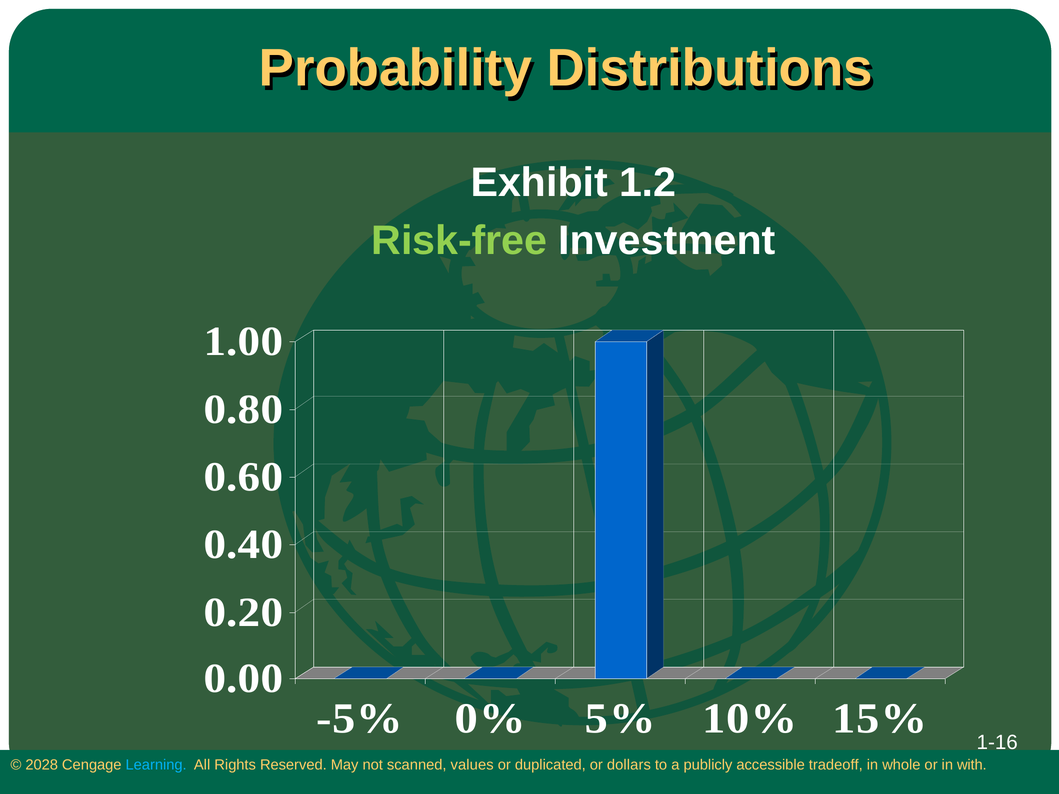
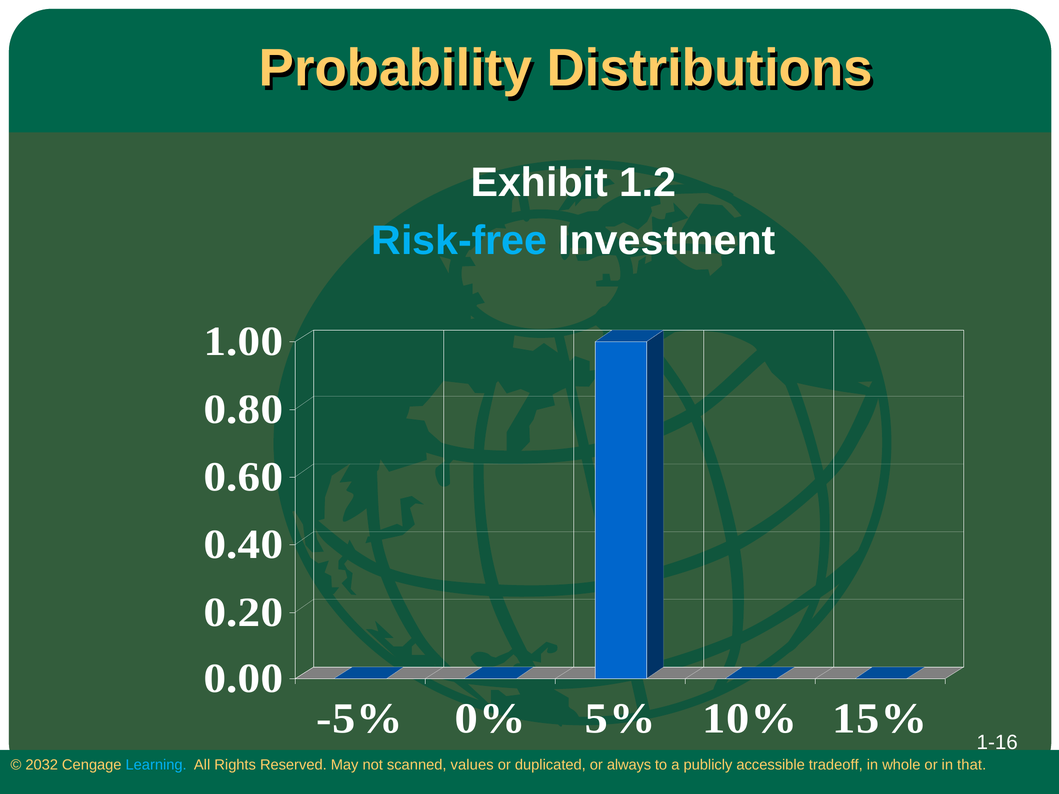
Risk-free colour: light green -> light blue (459, 241)
2028: 2028 -> 2032 (42, 765)
dollars: dollars -> always (629, 765)
with: with -> that (972, 765)
